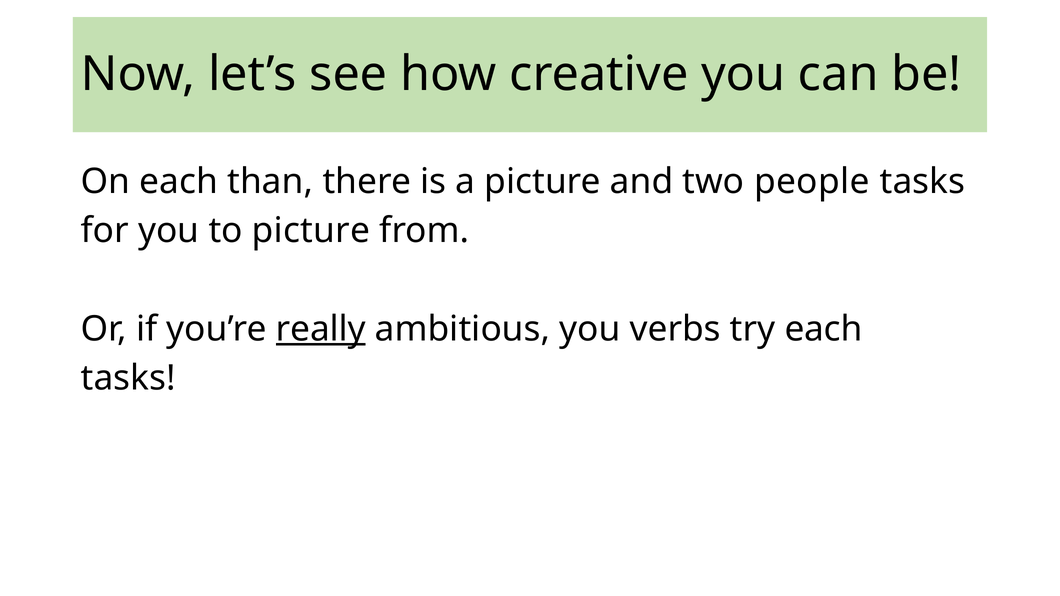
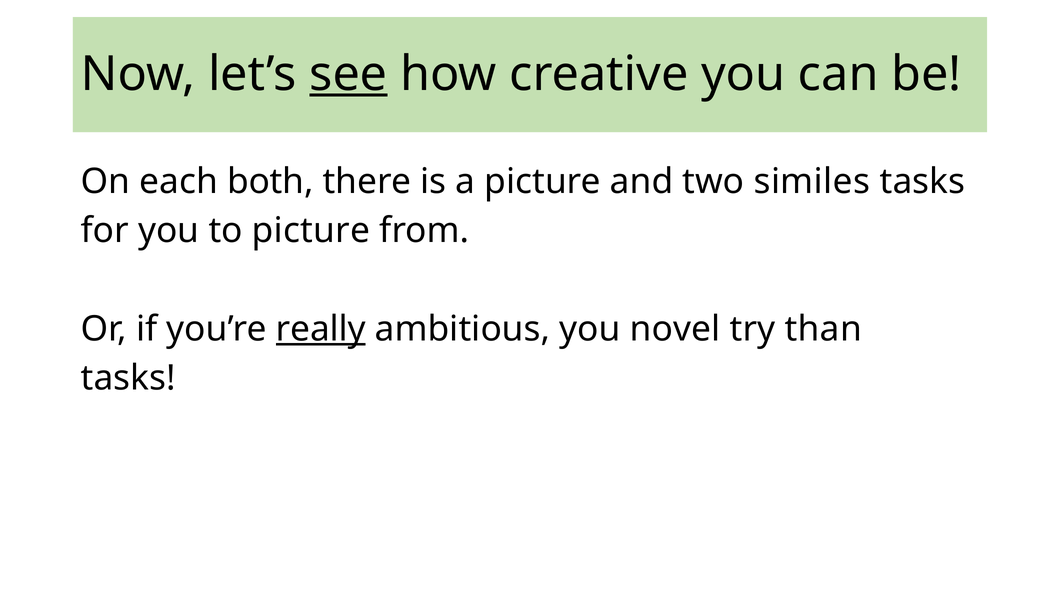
see underline: none -> present (348, 74)
than: than -> both (270, 182)
people: people -> similes (812, 182)
verbs: verbs -> novel (675, 329)
try each: each -> than (823, 329)
